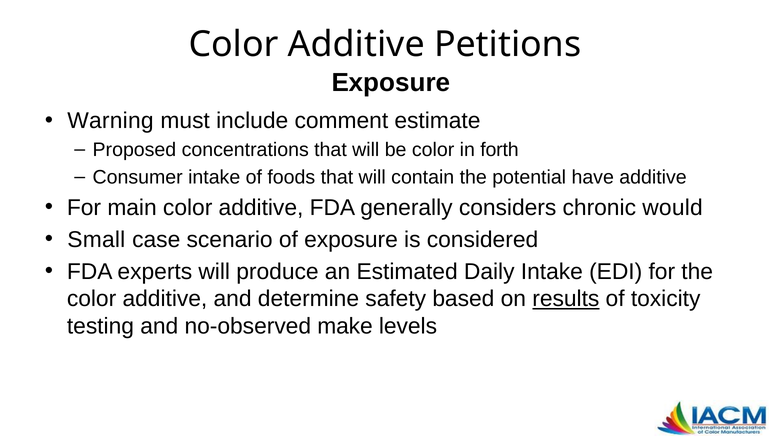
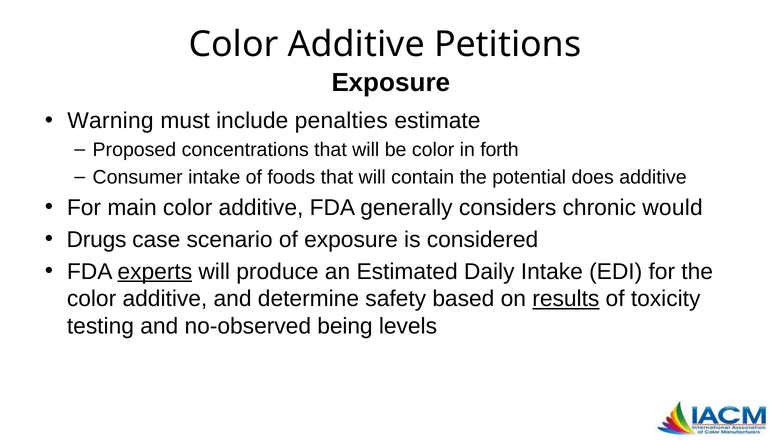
comment: comment -> penalties (341, 121)
have: have -> does (593, 177)
Small: Small -> Drugs (97, 239)
experts underline: none -> present (155, 271)
make: make -> being (345, 326)
